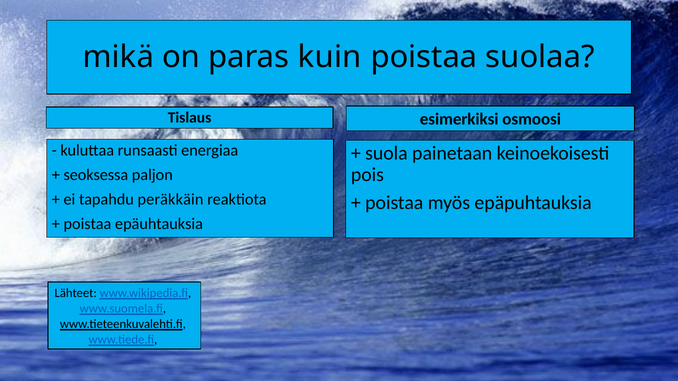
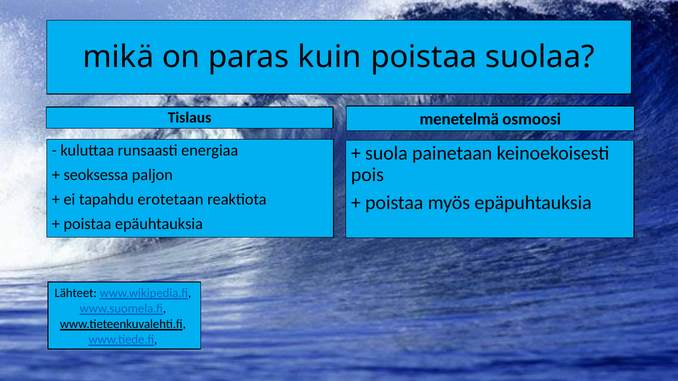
esimerkiksi: esimerkiksi -> menetelmä (459, 119)
peräkkäin: peräkkäin -> erotetaan (171, 200)
